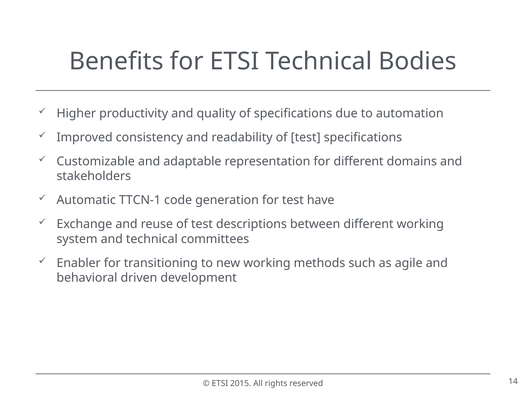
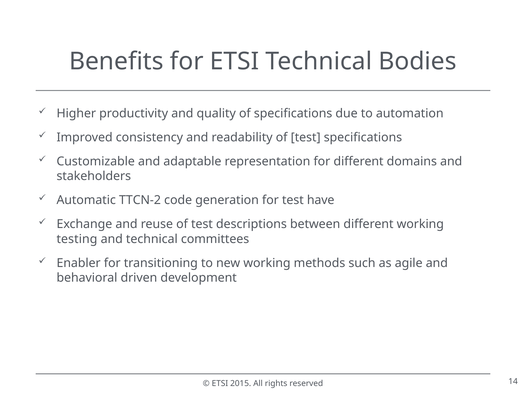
TTCN-1: TTCN-1 -> TTCN-2 (140, 200)
system: system -> testing (77, 239)
